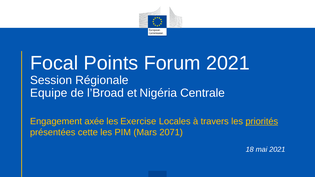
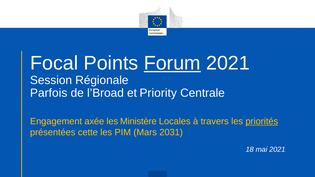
Forum underline: none -> present (172, 63)
Equipe: Equipe -> Parfois (49, 93)
Nigéria: Nigéria -> Priority (158, 93)
Exercise: Exercise -> Ministère (138, 121)
2071: 2071 -> 2031 (171, 133)
